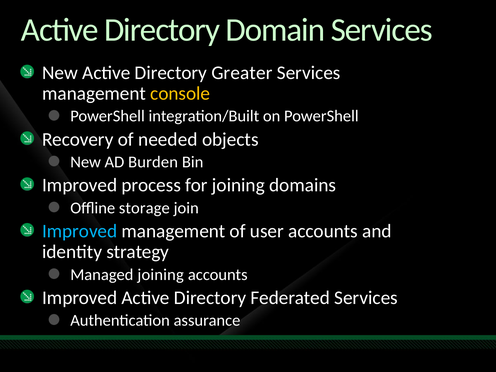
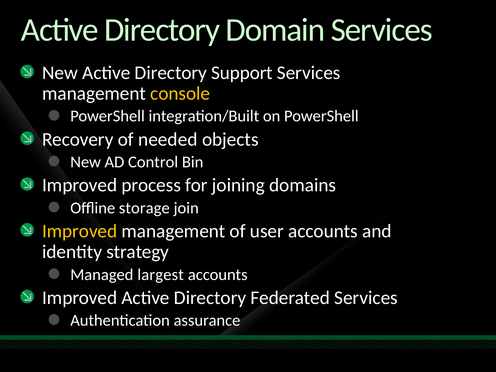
Greater: Greater -> Support (242, 73)
Burden: Burden -> Control (153, 162)
Improved colour: light blue -> yellow (80, 231)
Managed joining: joining -> largest (161, 275)
